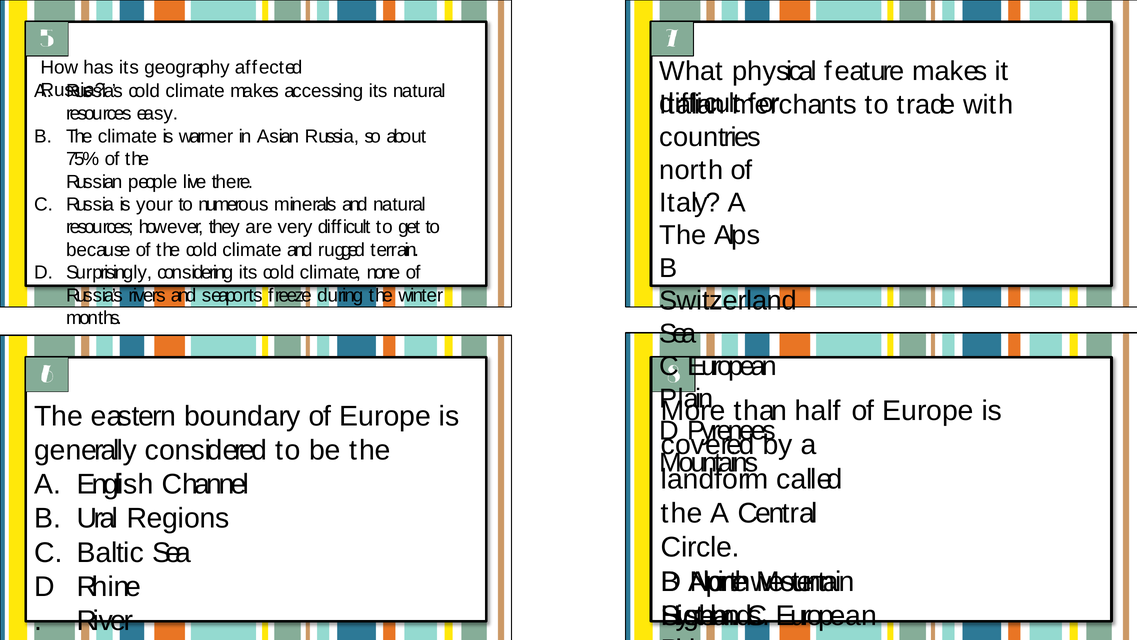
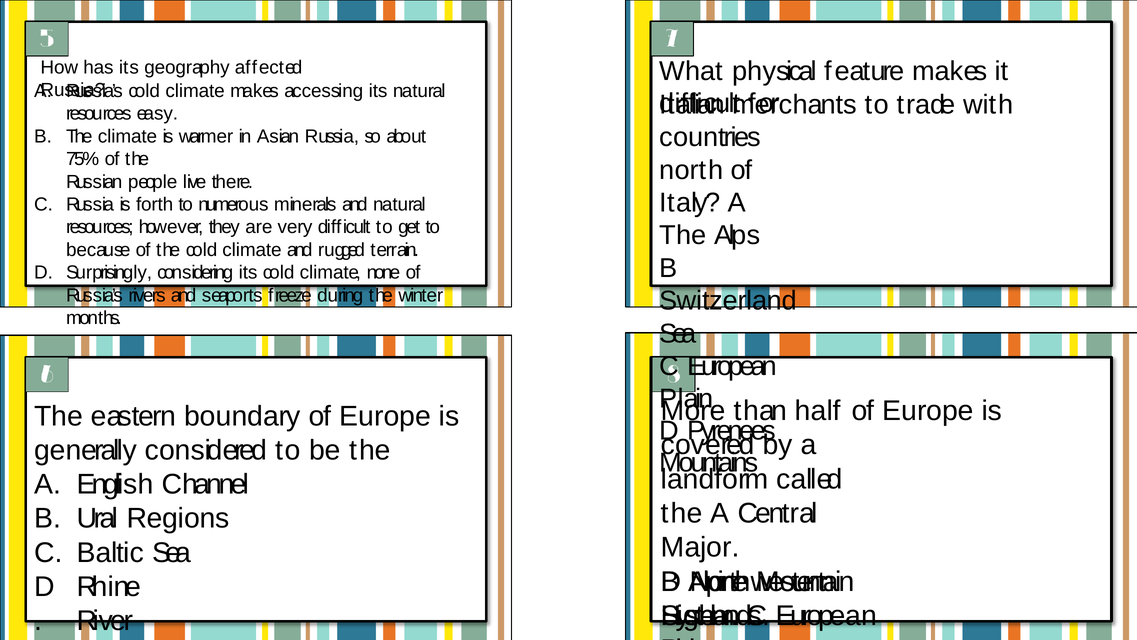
your: your -> forth (155, 204)
Circle: Circle -> Major (700, 547)
